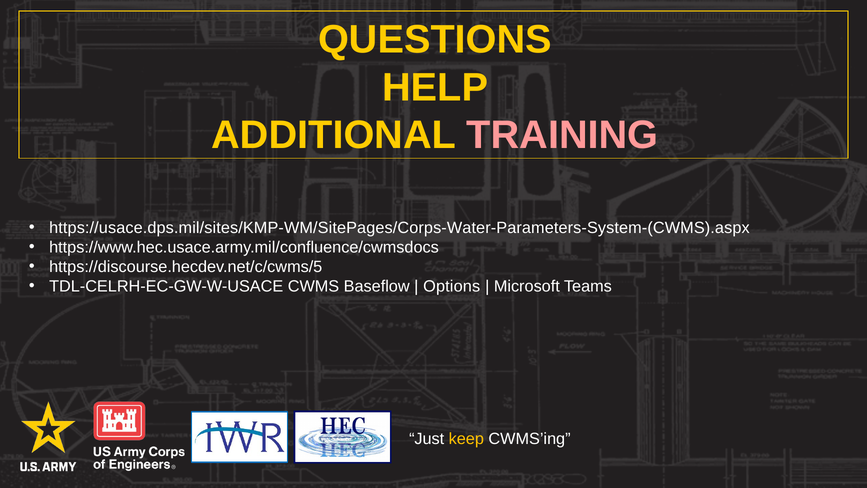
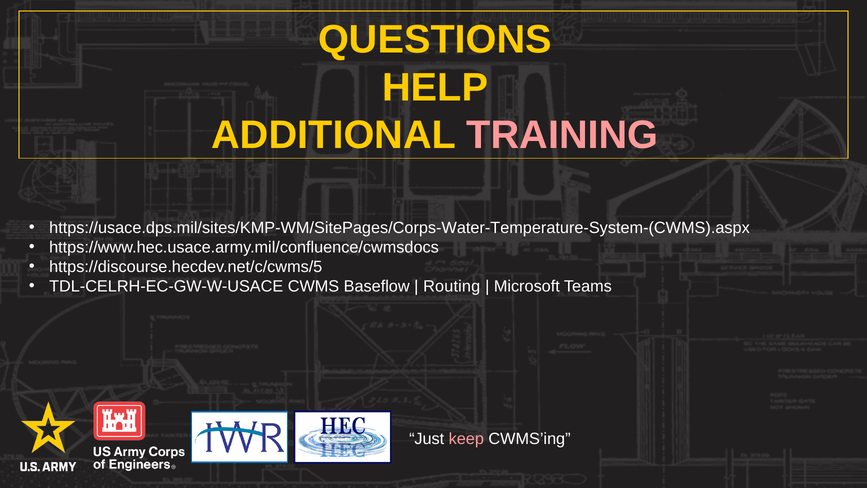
https://usace.dps.mil/sites/KMP-WM/SitePages/Corps-Water-Parameters-System-(CWMS).aspx: https://usace.dps.mil/sites/KMP-WM/SitePages/Corps-Water-Parameters-System-(CWMS).aspx -> https://usace.dps.mil/sites/KMP-WM/SitePages/Corps-Water-Temperature-System-(CWMS).aspx (399, 228)
Options: Options -> Routing (452, 286)
keep colour: yellow -> pink (466, 439)
